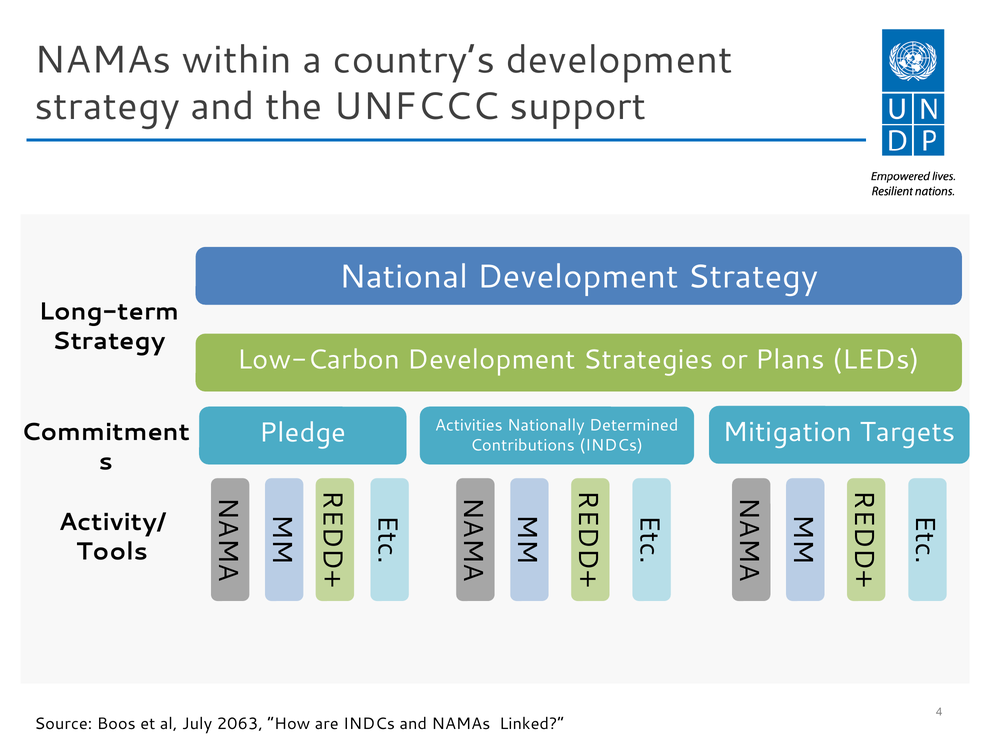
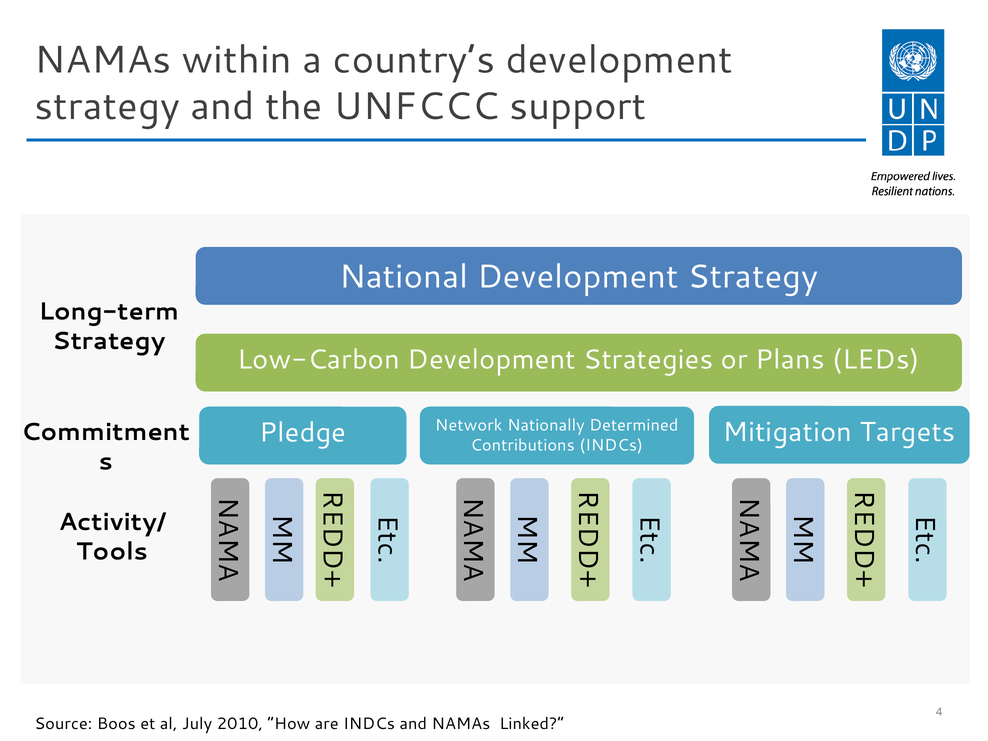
Activities: Activities -> Network (469, 425)
2063: 2063 -> 2010 (240, 724)
